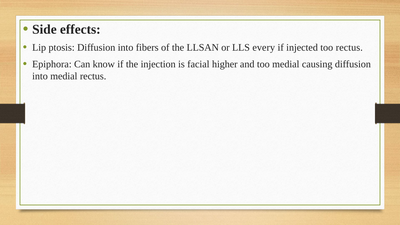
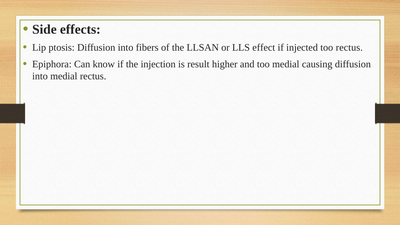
every: every -> effect (264, 48)
facial: facial -> result (198, 64)
